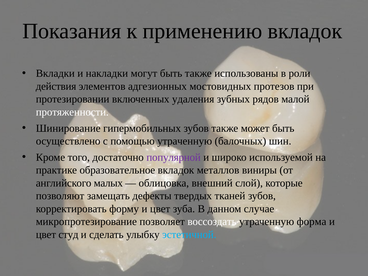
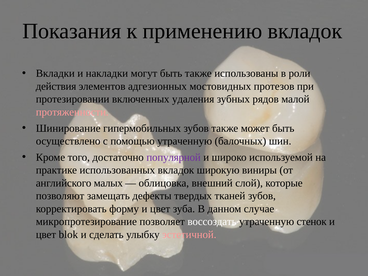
протяженности colour: white -> pink (72, 112)
образовательное: образовательное -> использованных (117, 170)
металлов: металлов -> широкую (218, 170)
форма: форма -> стенок (312, 222)
студ: студ -> blok (68, 235)
эстетичной colour: light blue -> pink (189, 235)
